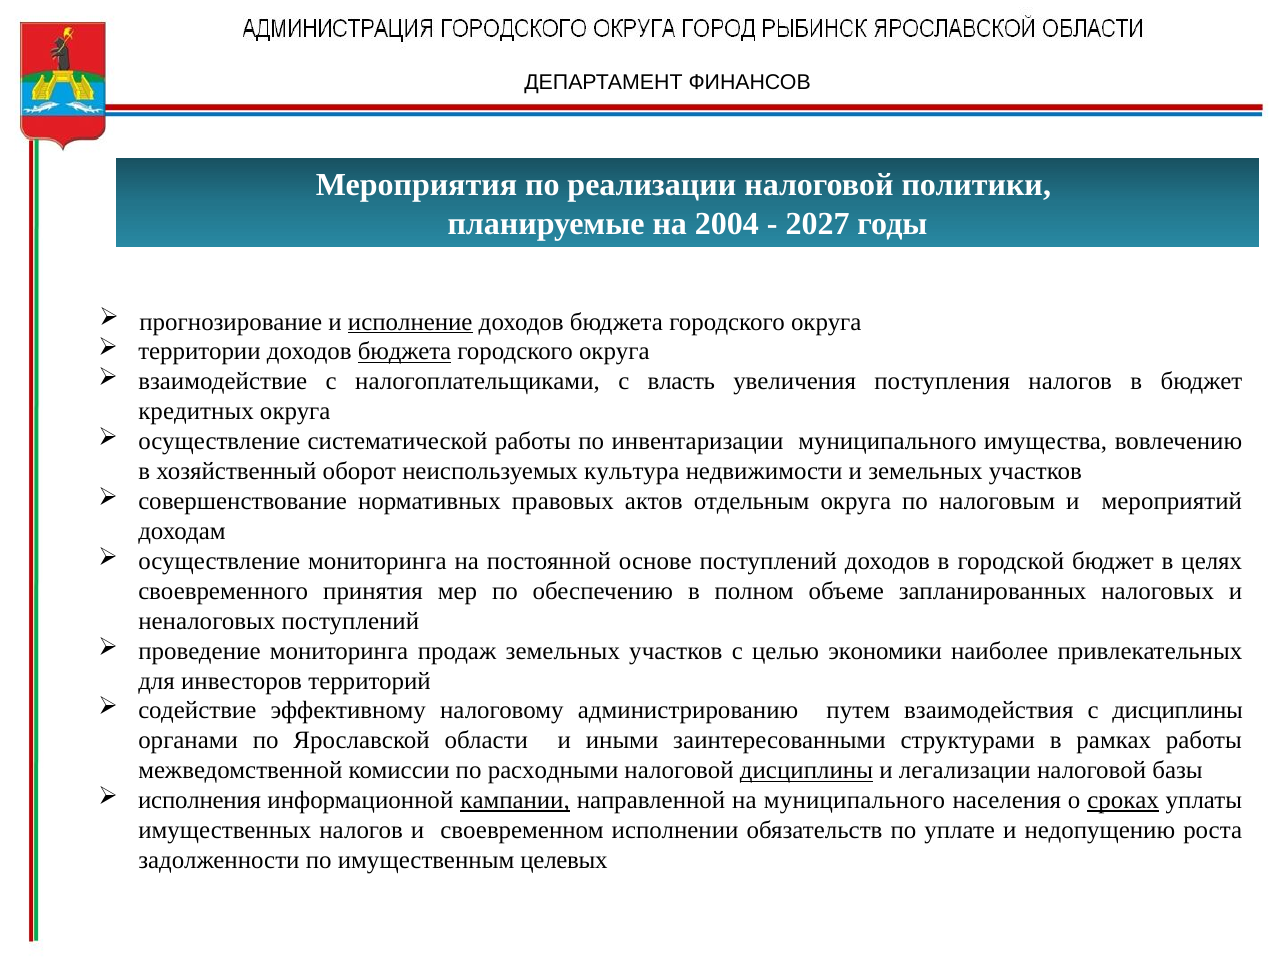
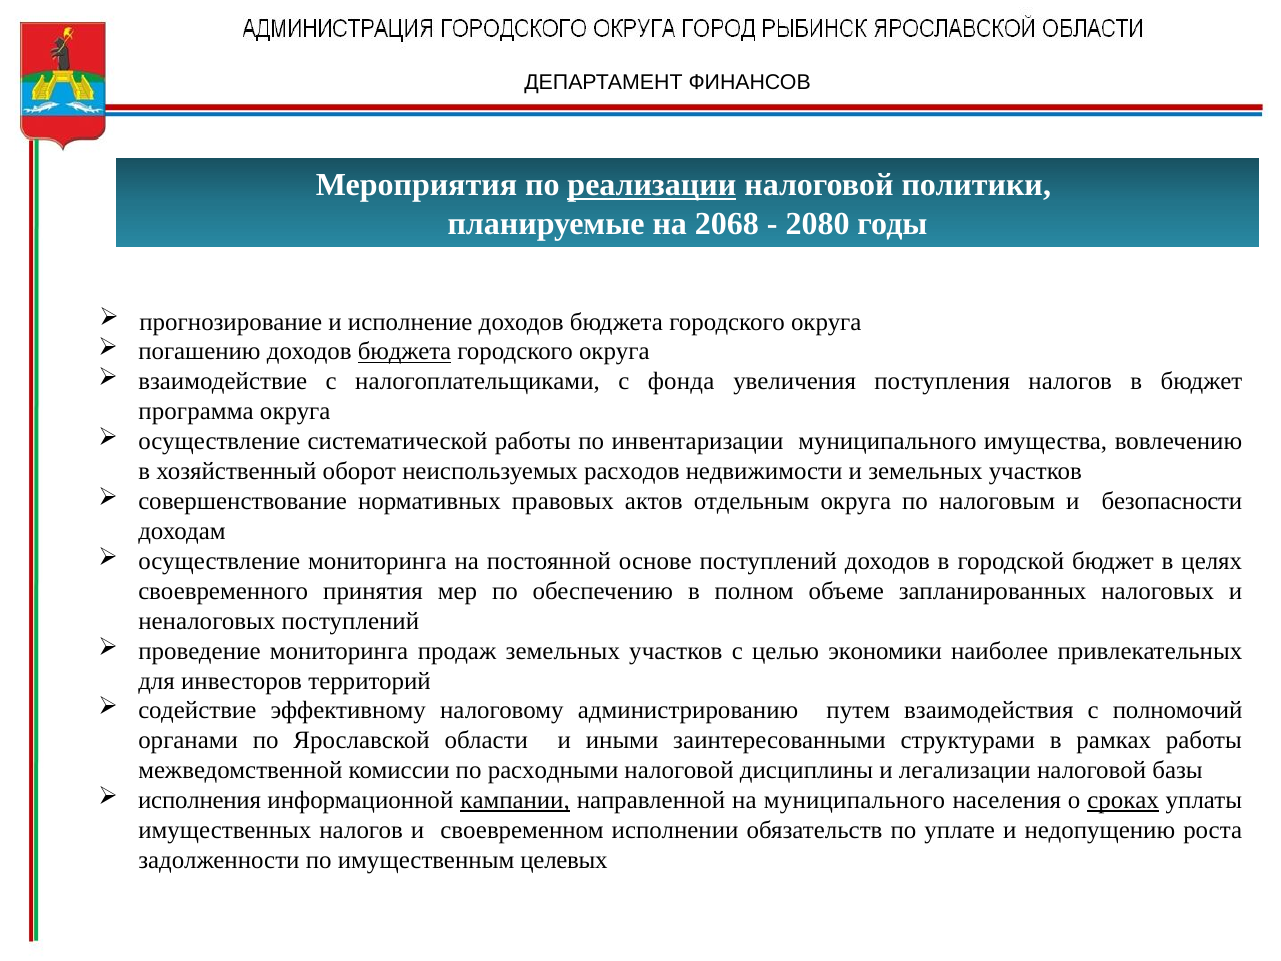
реализации underline: none -> present (652, 185)
2004: 2004 -> 2068 (727, 224)
2027: 2027 -> 2080 (818, 224)
исполнение underline: present -> none (410, 322)
территории: территории -> погашению (199, 352)
власть: власть -> фонда (681, 382)
кредитных: кредитных -> программа (196, 411)
культура: культура -> расходов (632, 471)
мероприятий: мероприятий -> безопасности (1172, 501)
с дисциплины: дисциплины -> полномочий (1178, 711)
дисциплины underline: present -> none (806, 770)
